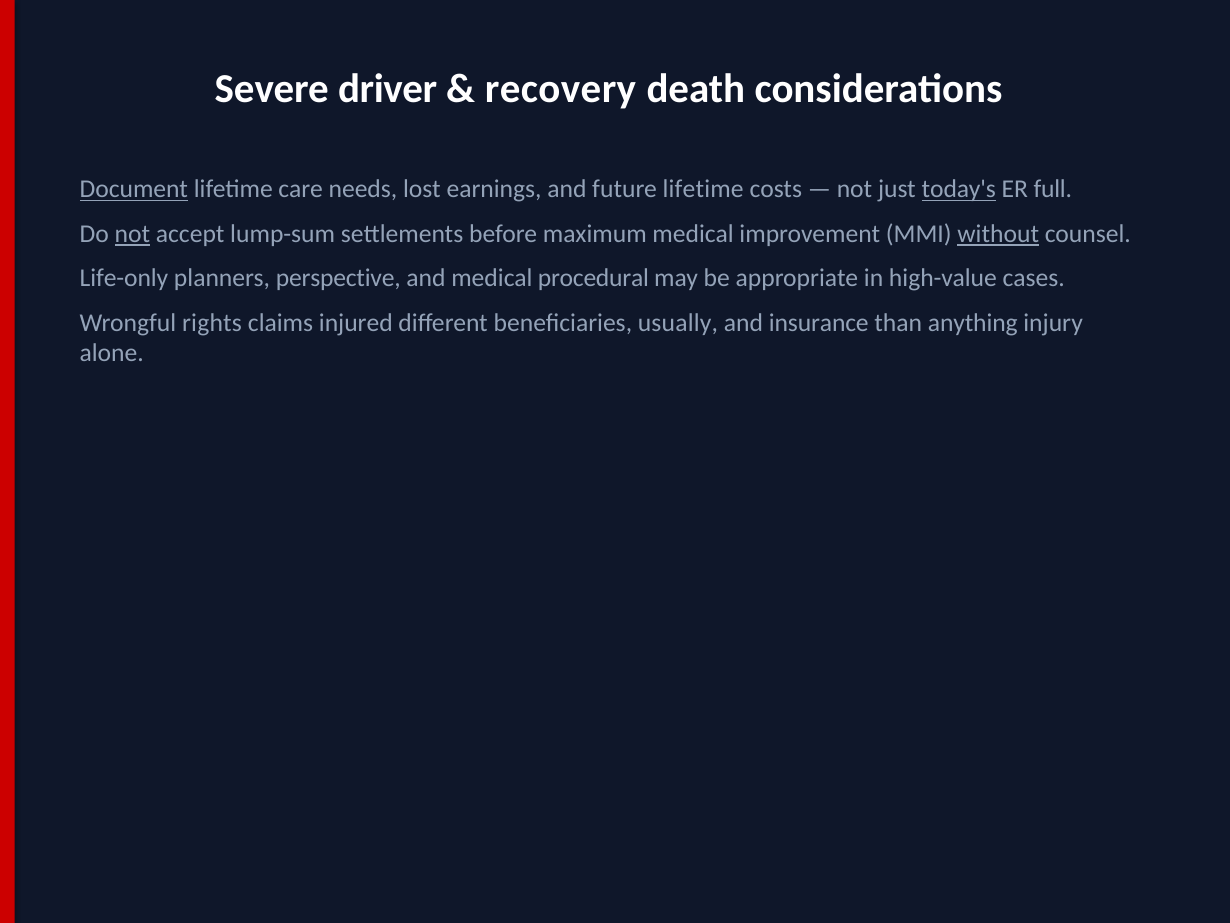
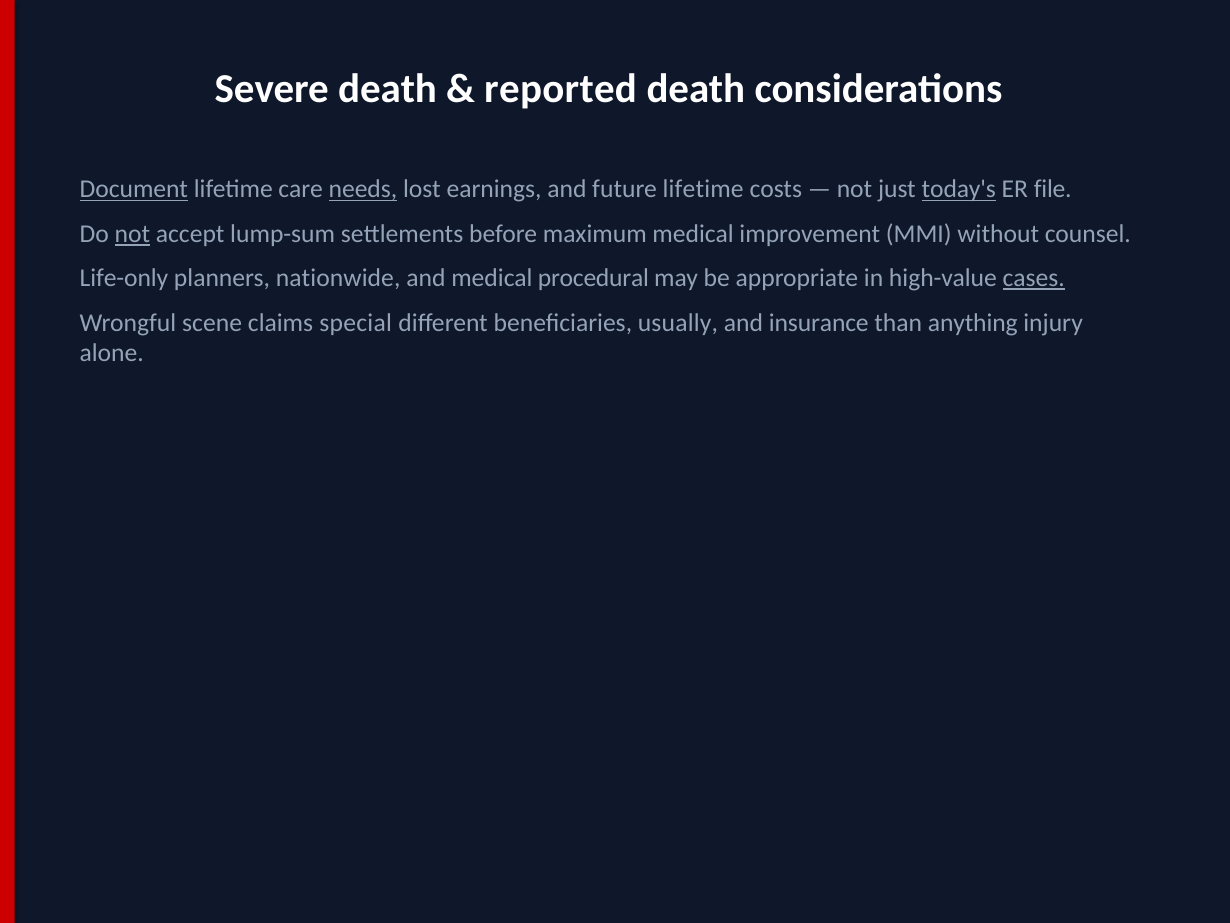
Severe driver: driver -> death (388, 89)
recovery: recovery -> reported (561, 89)
needs underline: none -> present (363, 189)
full: full -> file (1053, 189)
without underline: present -> none (998, 234)
perspective: perspective -> nationwide (338, 278)
cases underline: none -> present (1034, 278)
rights: rights -> scene (212, 322)
injured: injured -> special (356, 322)
